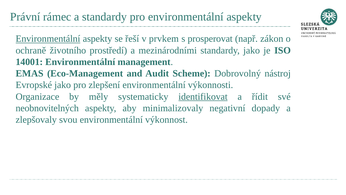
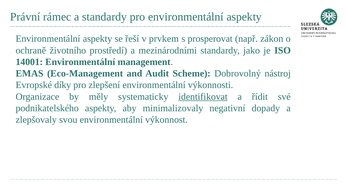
Environmentální underline: present -> none (48, 39)
Evropské jako: jako -> díky (63, 85)
neobnovitelných: neobnovitelných -> podnikatelského (47, 108)
